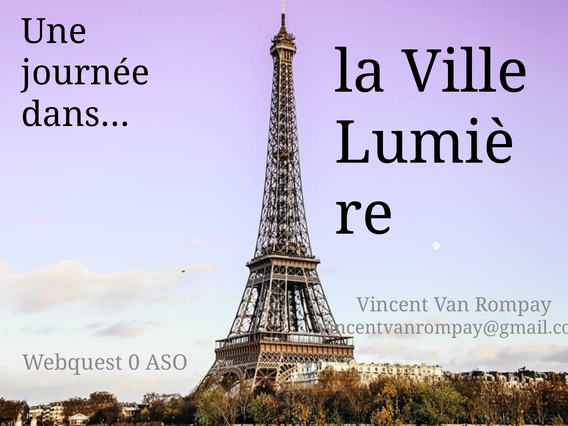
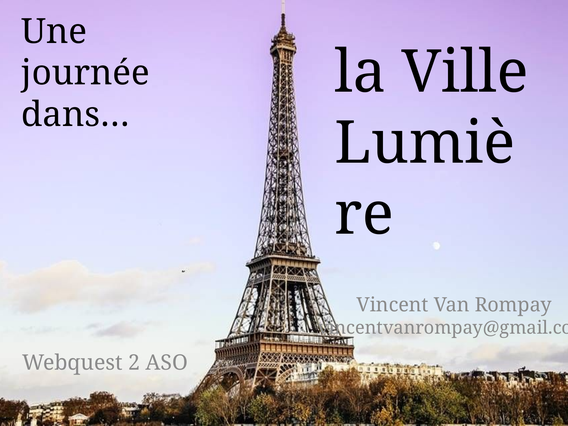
0: 0 -> 2 (134, 363)
